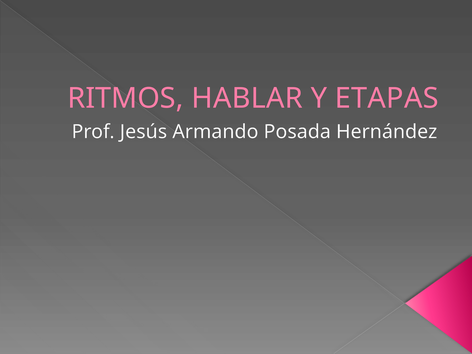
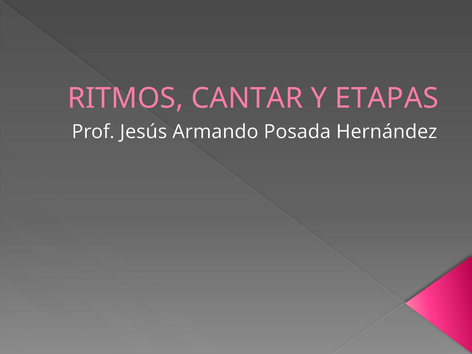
HABLAR: HABLAR -> CANTAR (247, 98)
